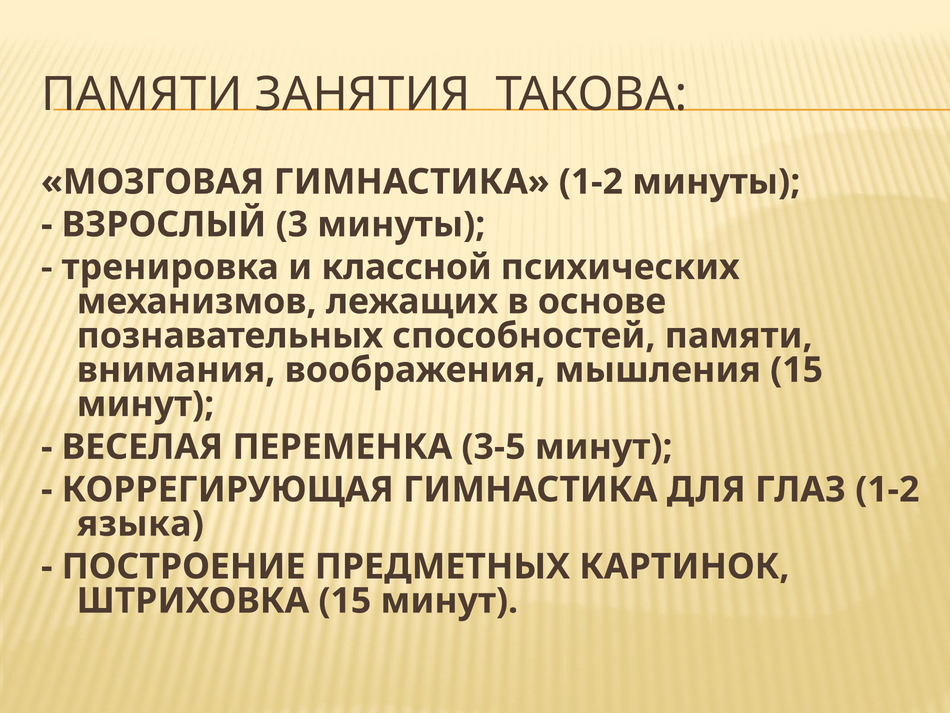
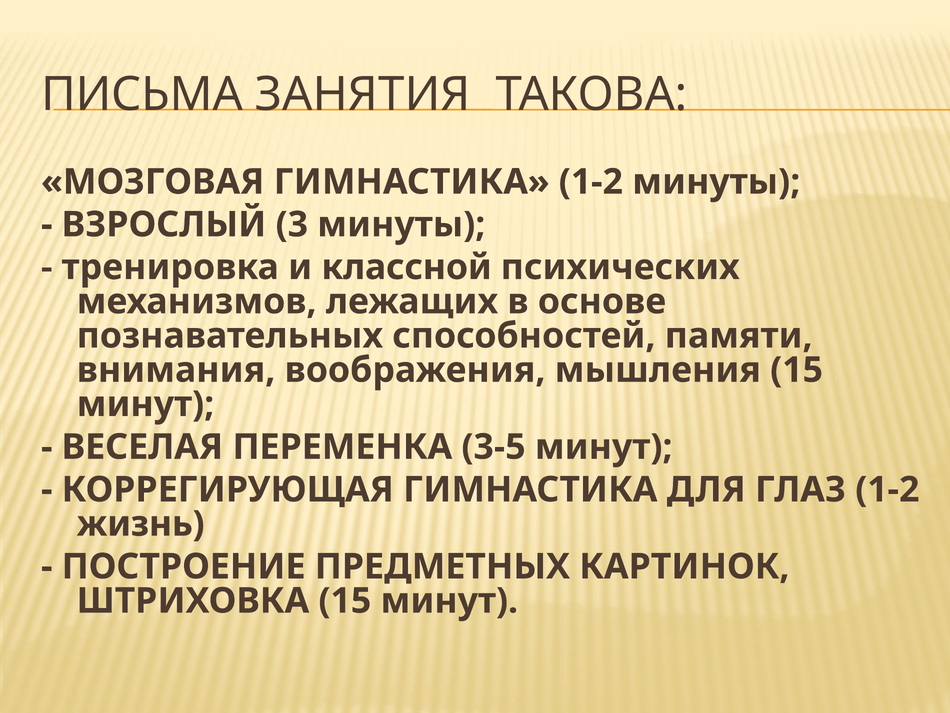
ПАМЯТИ: ПАМЯТИ -> ПИСЬМА (142, 94)
языка: языка -> жизнь (141, 524)
